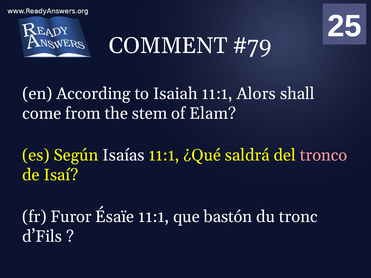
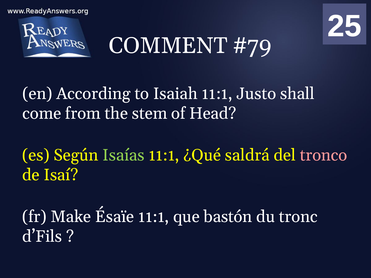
Alors: Alors -> Justo (256, 94)
Elam: Elam -> Head (213, 114)
Isaías colour: white -> light green (124, 155)
Furor: Furor -> Make (71, 217)
